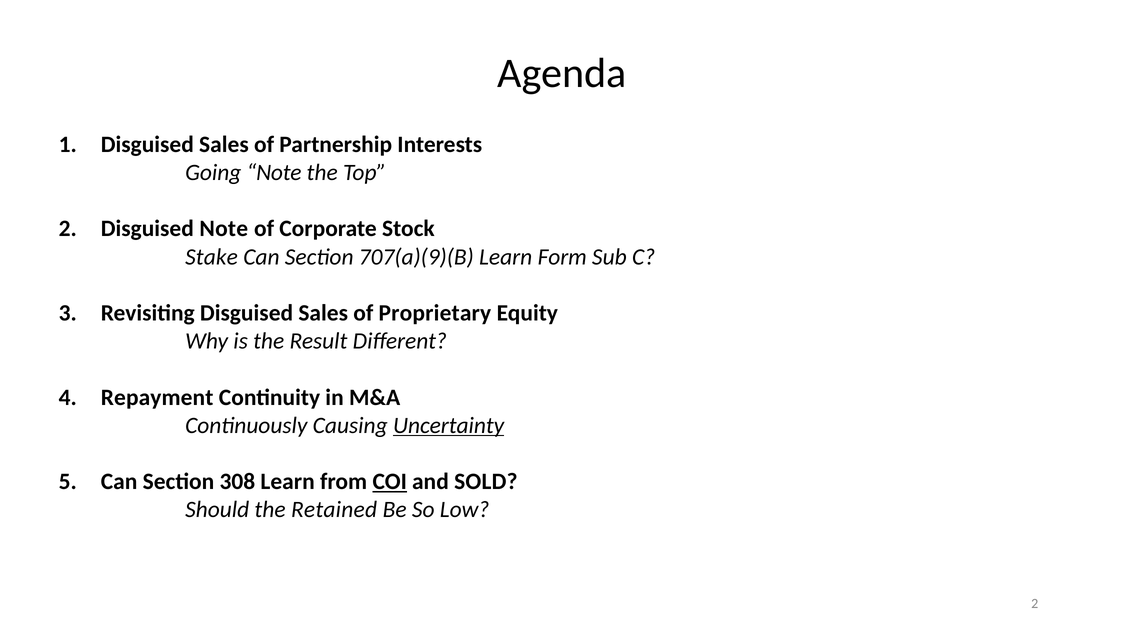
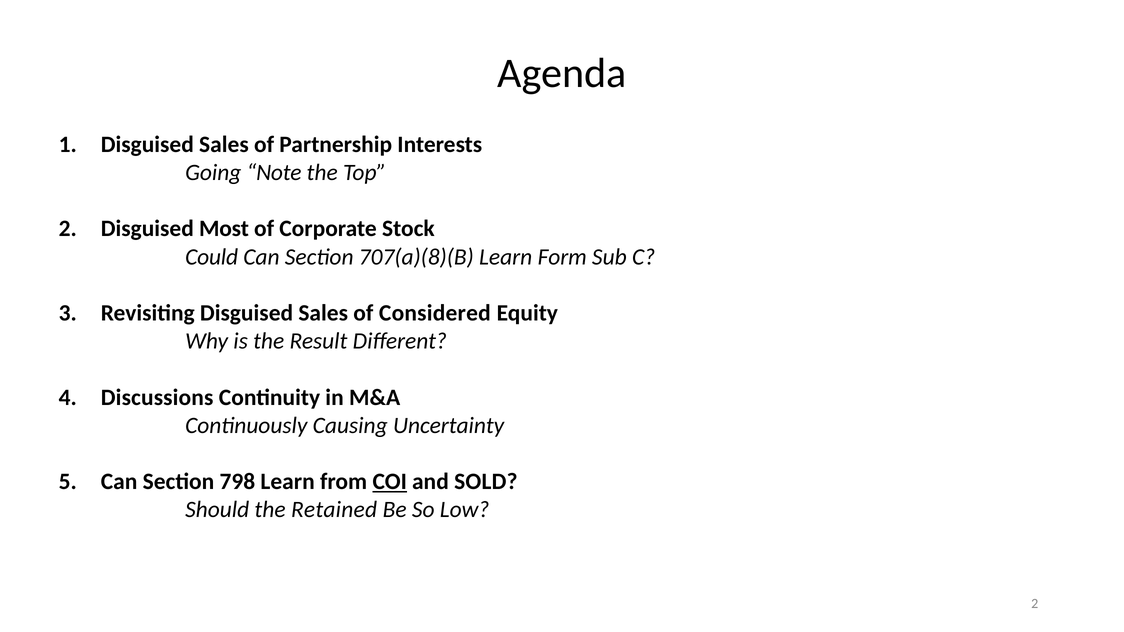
Disguised Note: Note -> Most (224, 229)
Stake: Stake -> Could (212, 257)
707(a)(9)(B: 707(a)(9)(B -> 707(a)(8)(B (416, 257)
Proprietary: Proprietary -> Considered (435, 313)
Repayment: Repayment -> Discussions (157, 397)
Uncertainty underline: present -> none (449, 426)
308: 308 -> 798 (237, 482)
